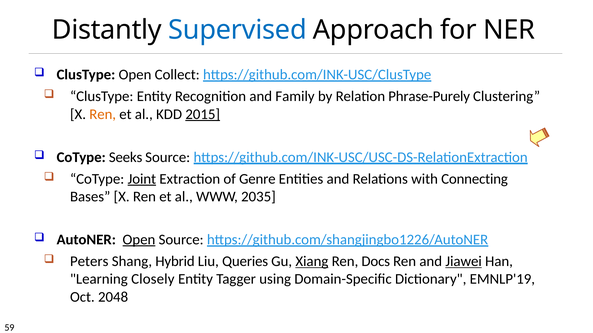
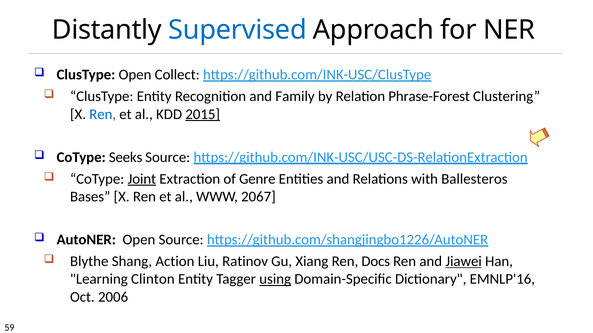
Phrase-Purely: Phrase-Purely -> Phrase-Forest (429, 97)
Ren colour: orange -> blue (103, 114)
Connecting: Connecting -> Ballesteros (474, 179)
2035: 2035 -> 2067 (258, 197)
Open underline: present -> none (139, 240)
Peters: Peters -> Blythe (89, 262)
Hybrid: Hybrid -> Action (175, 262)
Queries: Queries -> Ratinov (245, 262)
Xiang underline: present -> none (312, 262)
Closely: Closely -> Clinton (153, 280)
using underline: none -> present (275, 280)
EMNLP'19: EMNLP'19 -> EMNLP'16 (502, 280)
2048: 2048 -> 2006 (113, 297)
